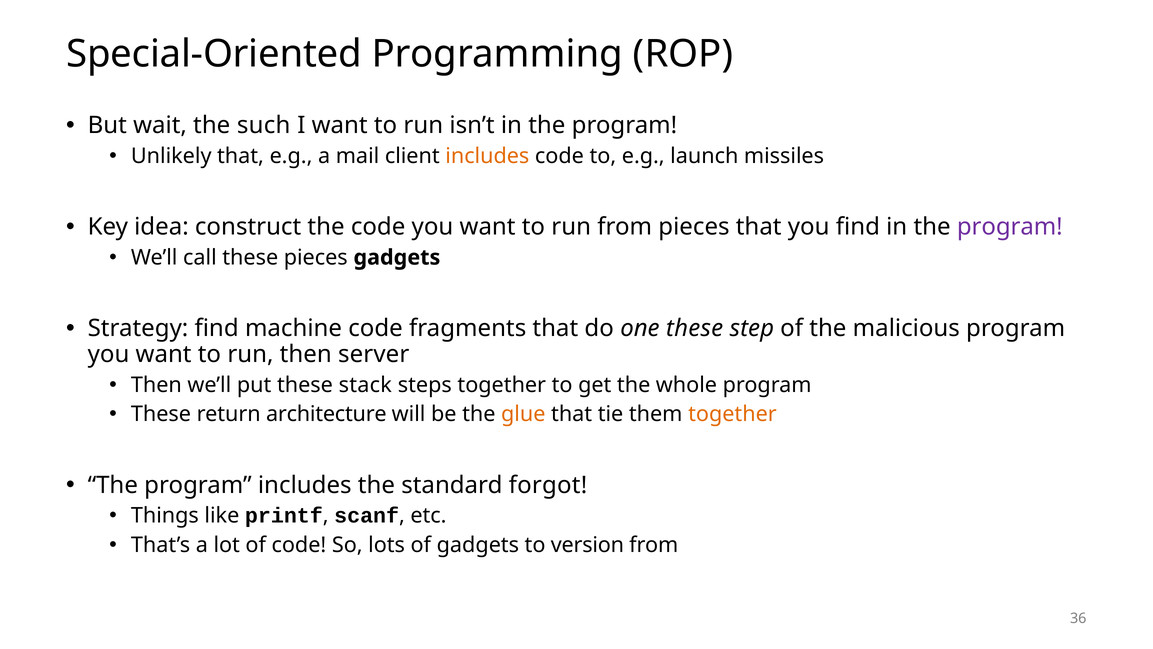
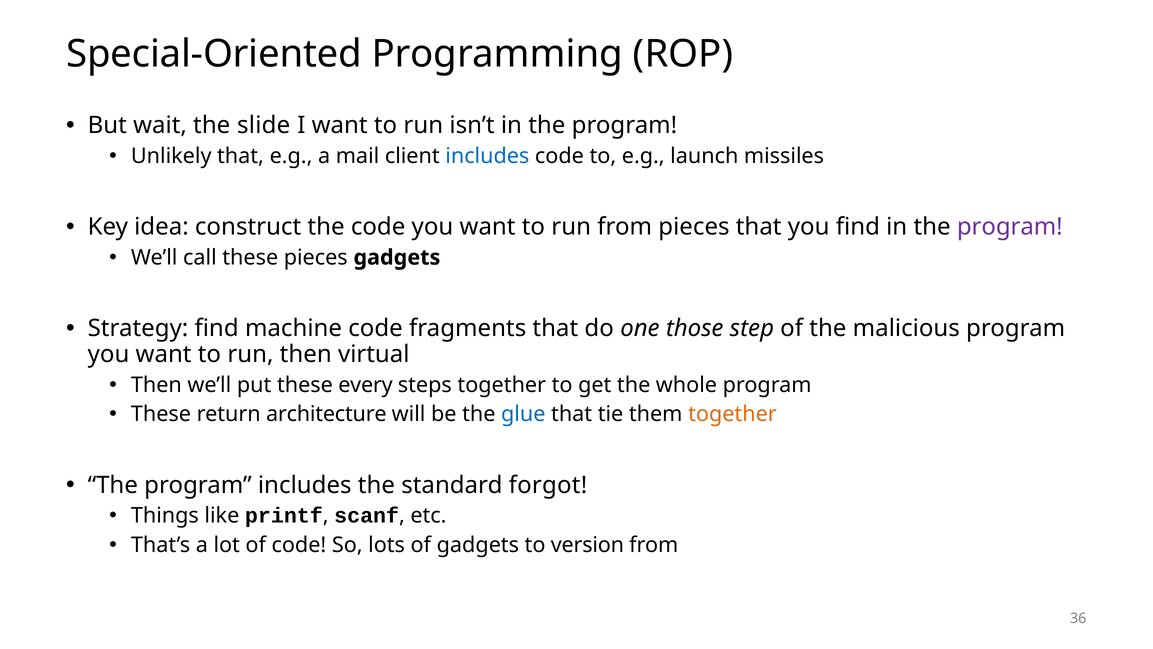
such: such -> slide (264, 125)
includes colour: orange -> blue (487, 156)
one these: these -> those (695, 328)
server: server -> virtual (374, 354)
stack: stack -> every (365, 385)
glue colour: orange -> blue (523, 414)
